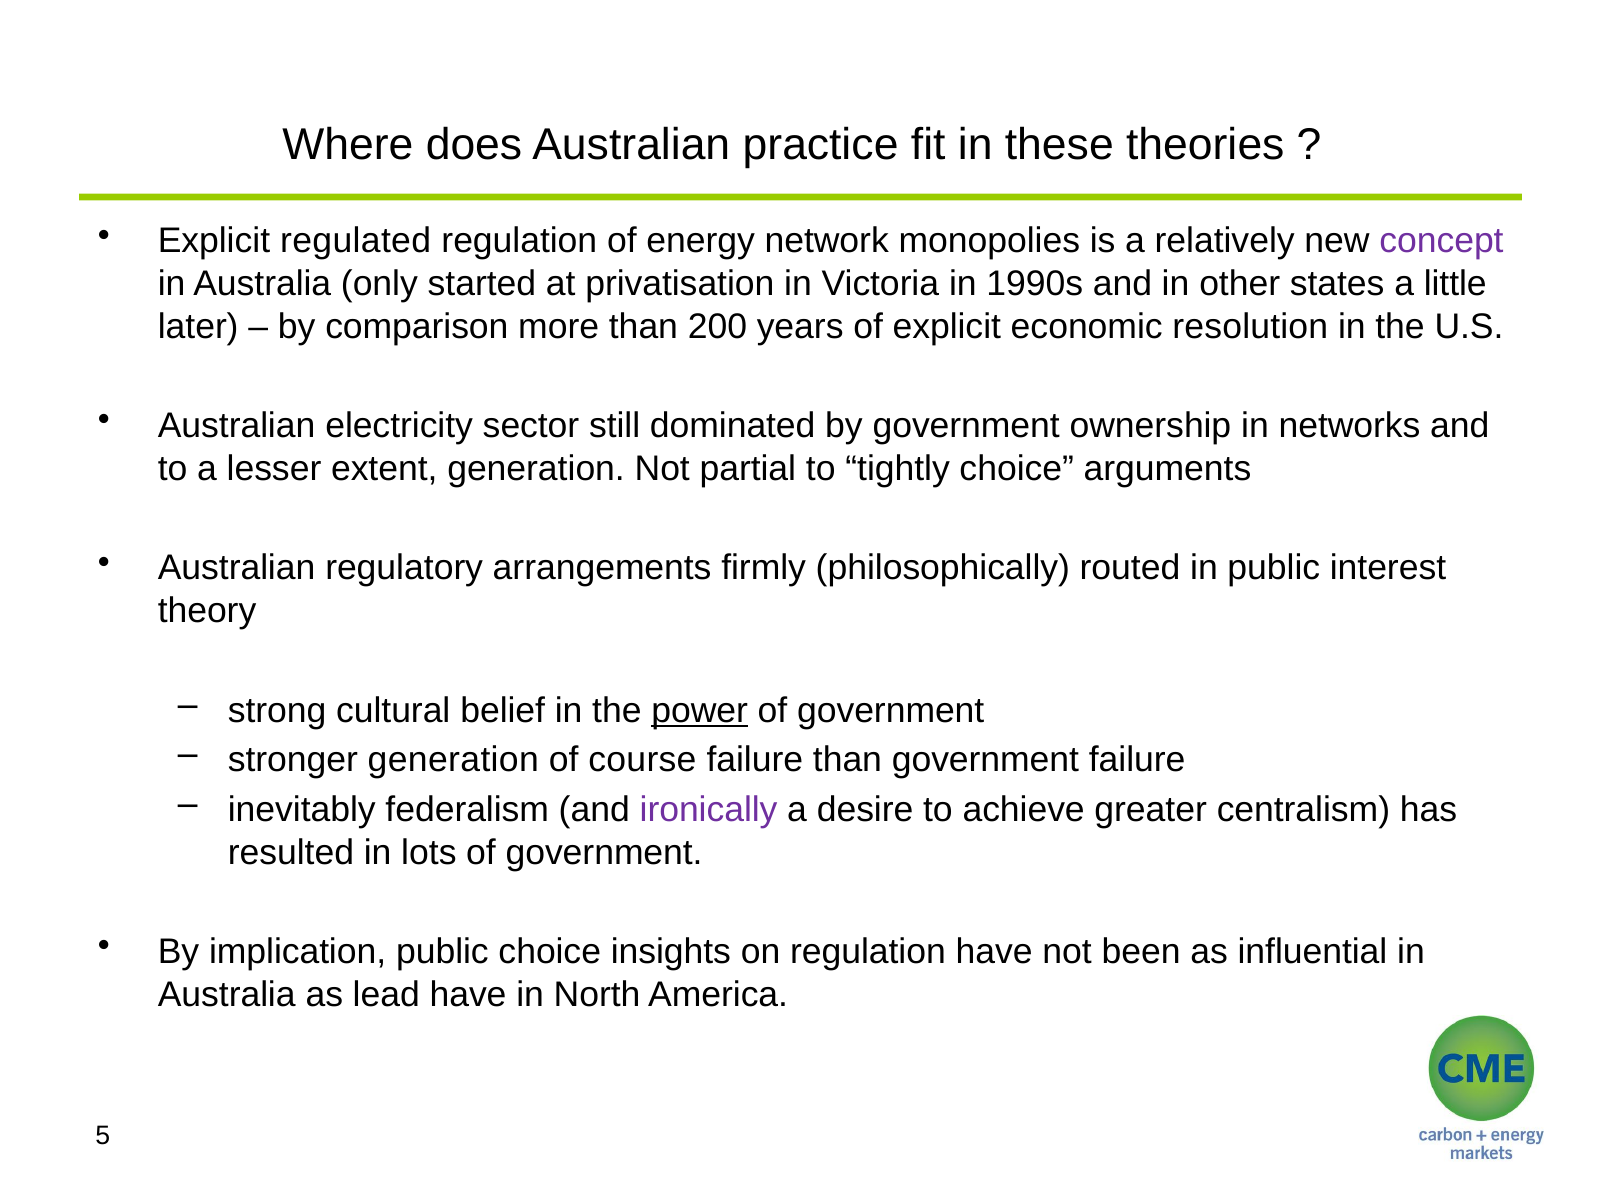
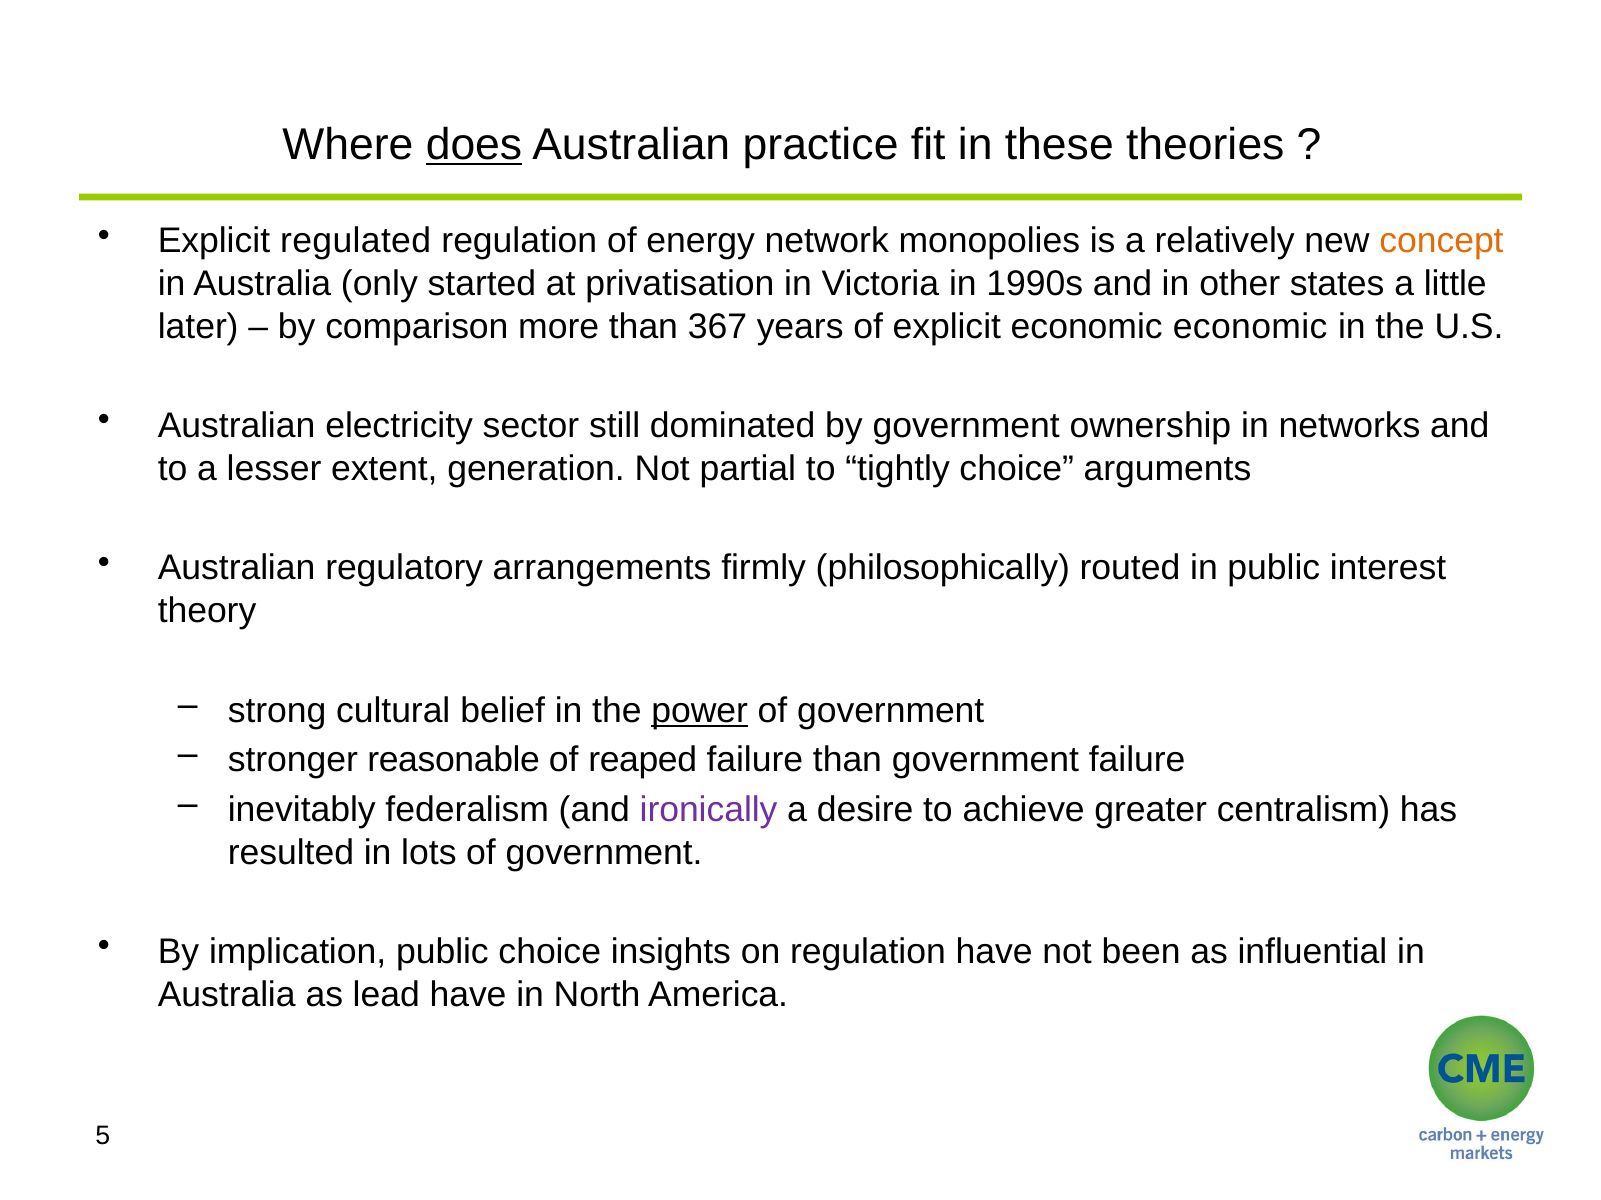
does underline: none -> present (474, 145)
concept colour: purple -> orange (1441, 241)
200: 200 -> 367 (717, 327)
economic resolution: resolution -> economic (1250, 327)
stronger generation: generation -> reasonable (454, 761)
course: course -> reaped (643, 761)
